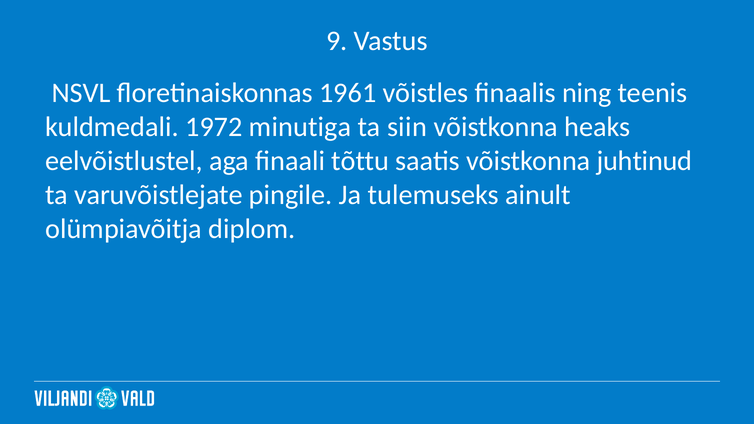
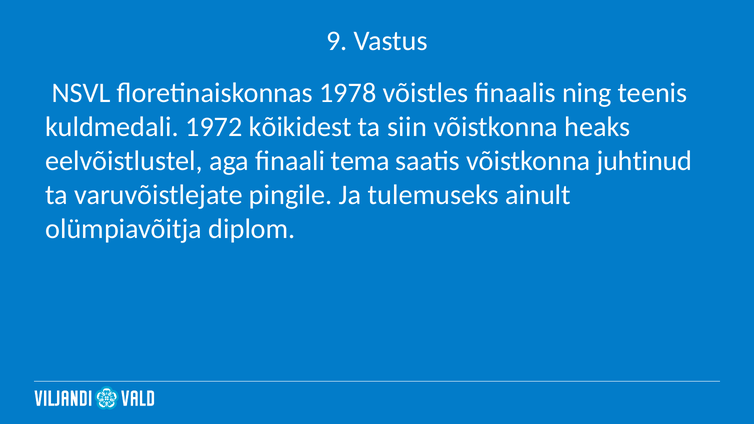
1961: 1961 -> 1978 (348, 93)
minutiga: minutiga -> kõikidest (300, 127)
tõttu: tõttu -> tema (360, 161)
